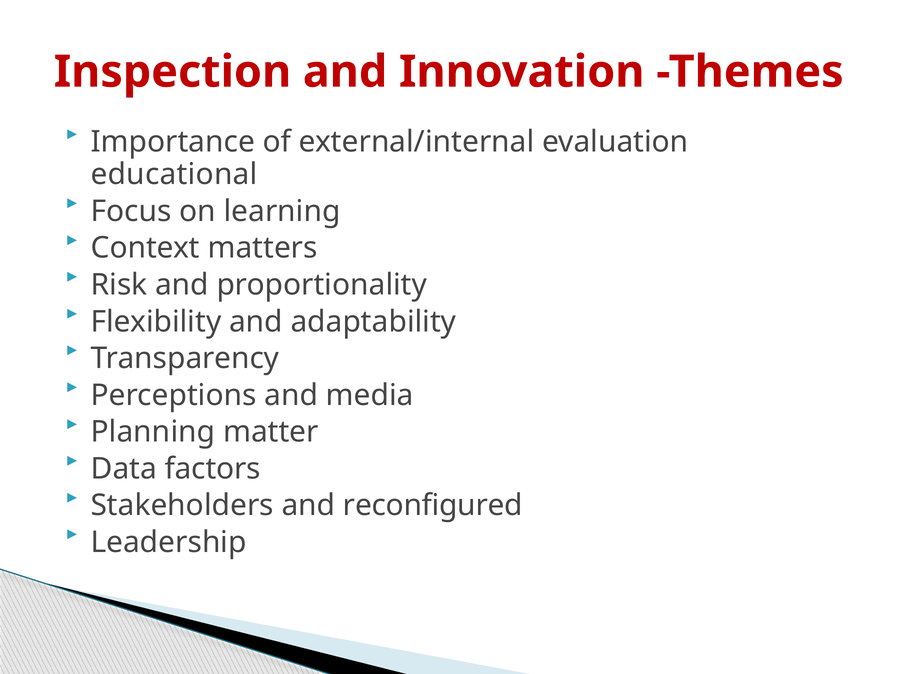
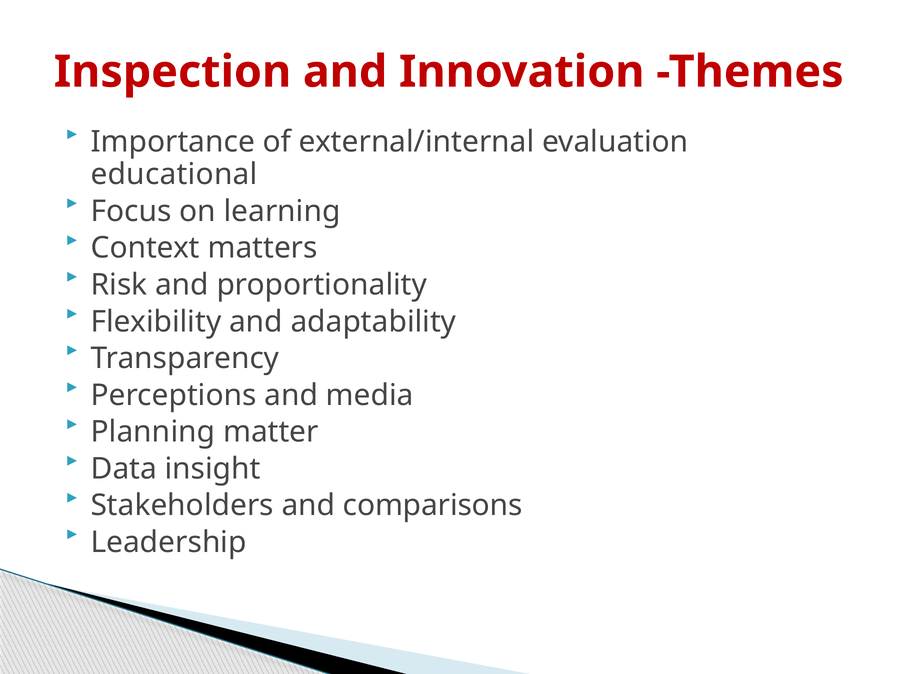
factors: factors -> insight (213, 468)
reconfigured: reconfigured -> comparisons (433, 505)
